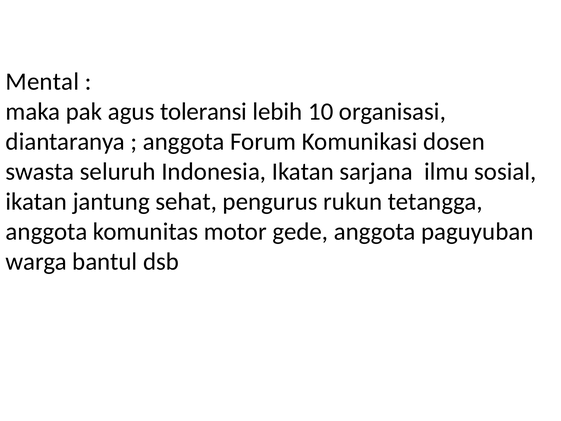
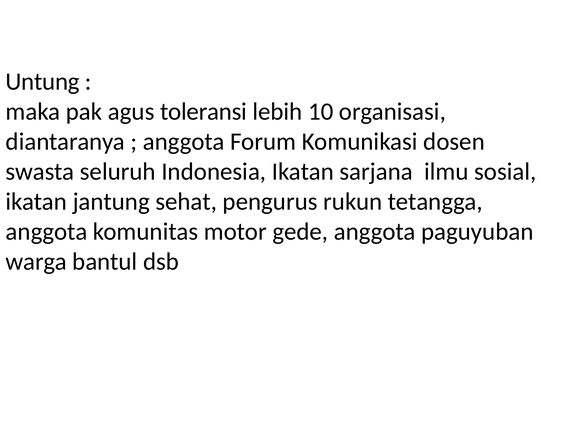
Mental: Mental -> Untung (43, 82)
